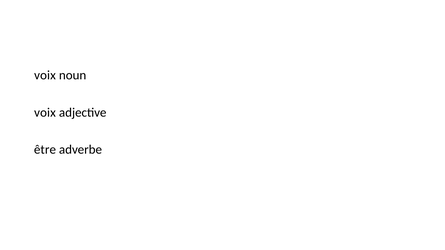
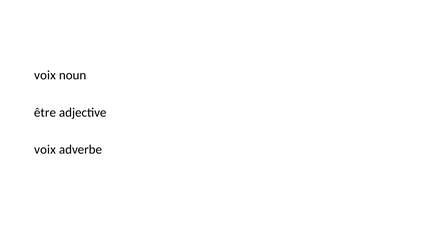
voix: voix -> être (45, 113)
être: être -> voix (45, 150)
